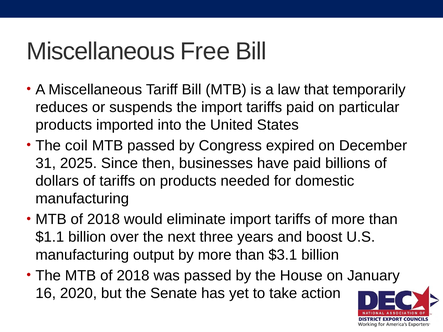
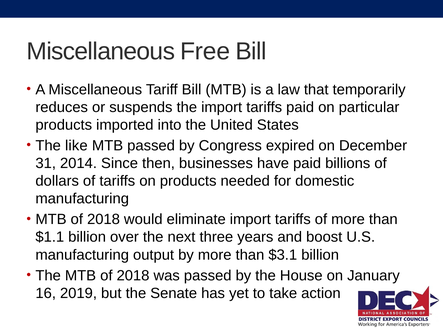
coil: coil -> like (76, 146)
2025: 2025 -> 2014 (78, 163)
2020: 2020 -> 2019 (78, 293)
